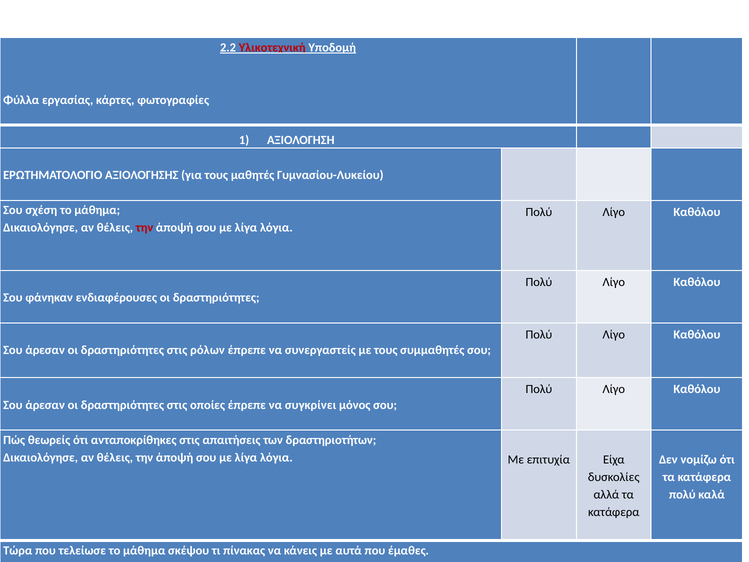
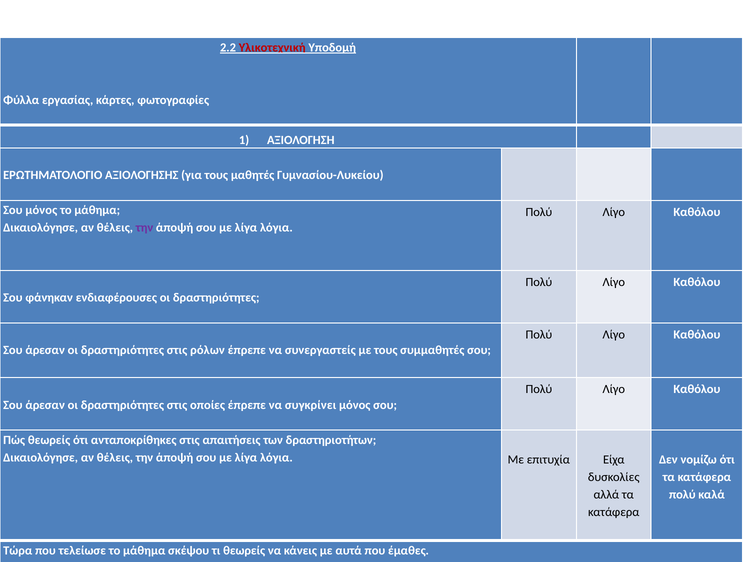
Σου σχέση: σχέση -> μόνος (41, 210)
την colour: red -> purple (145, 228)
τι πίνακας: πίνακας -> θεωρείς (244, 550)
